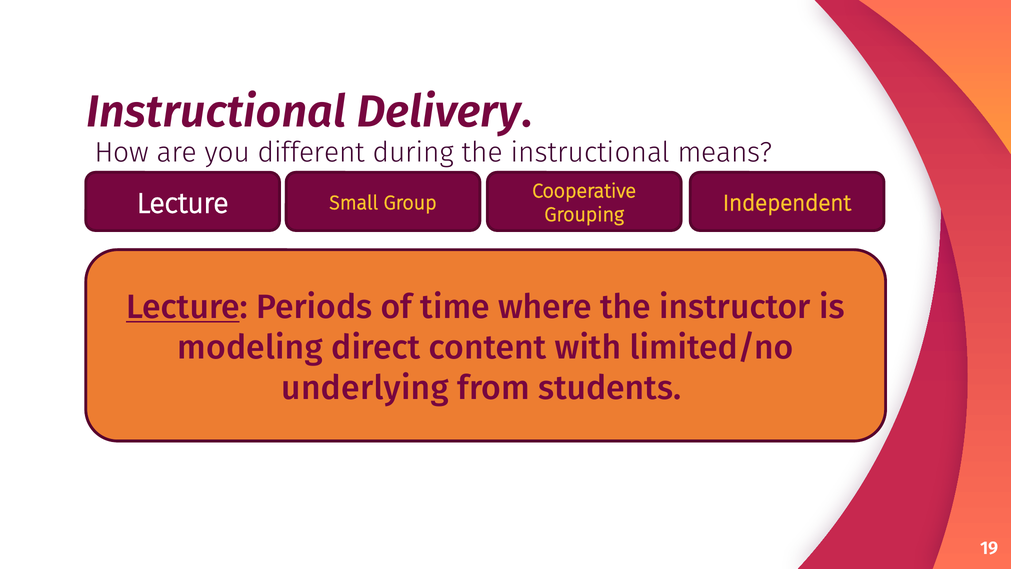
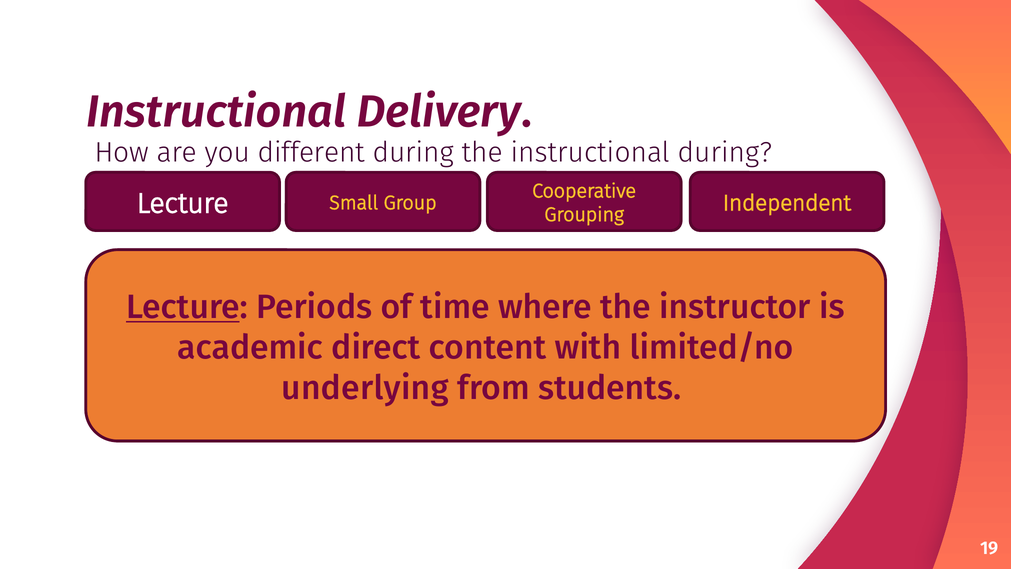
instructional means: means -> during (725, 152)
modeling: modeling -> academic (250, 348)
